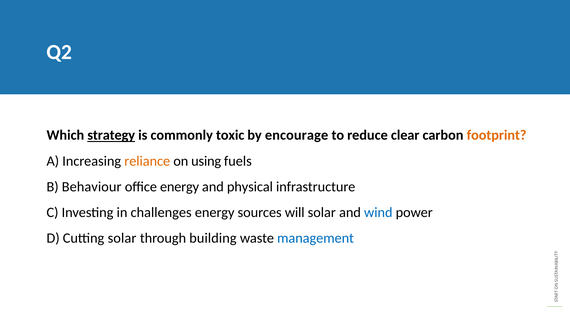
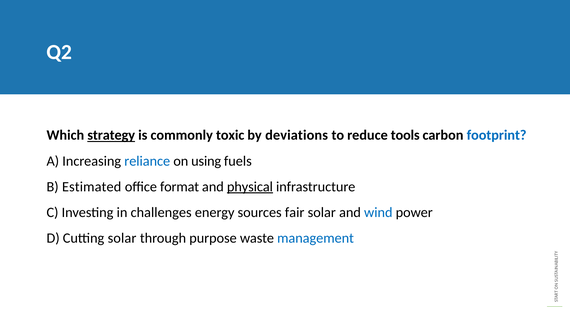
encourage: encourage -> deviations (297, 135)
clear: clear -> tools (405, 135)
footprint colour: orange -> blue (497, 135)
reliance colour: orange -> blue (147, 161)
Behaviour: Behaviour -> Estimated (92, 186)
office energy: energy -> format (180, 186)
physical underline: none -> present (250, 186)
will: will -> fair (295, 212)
building: building -> purpose (213, 238)
